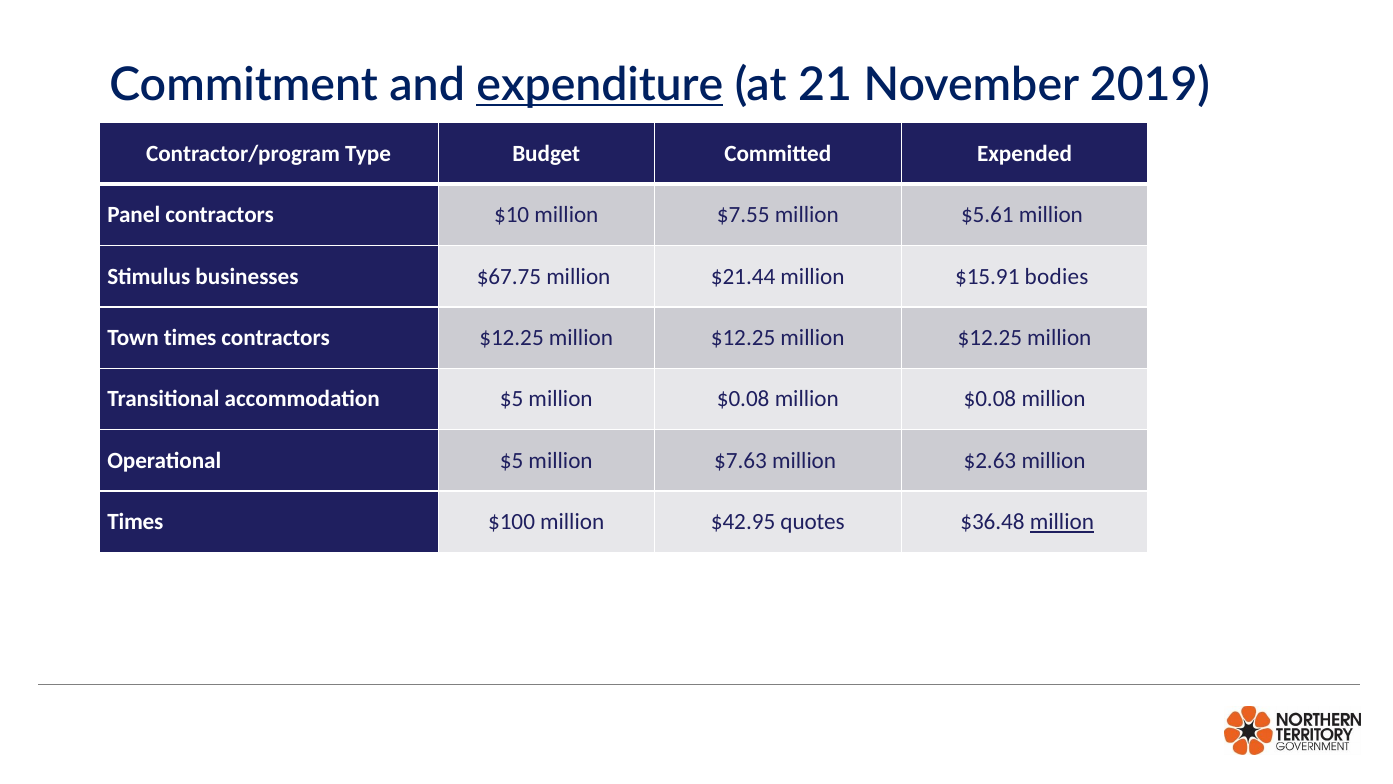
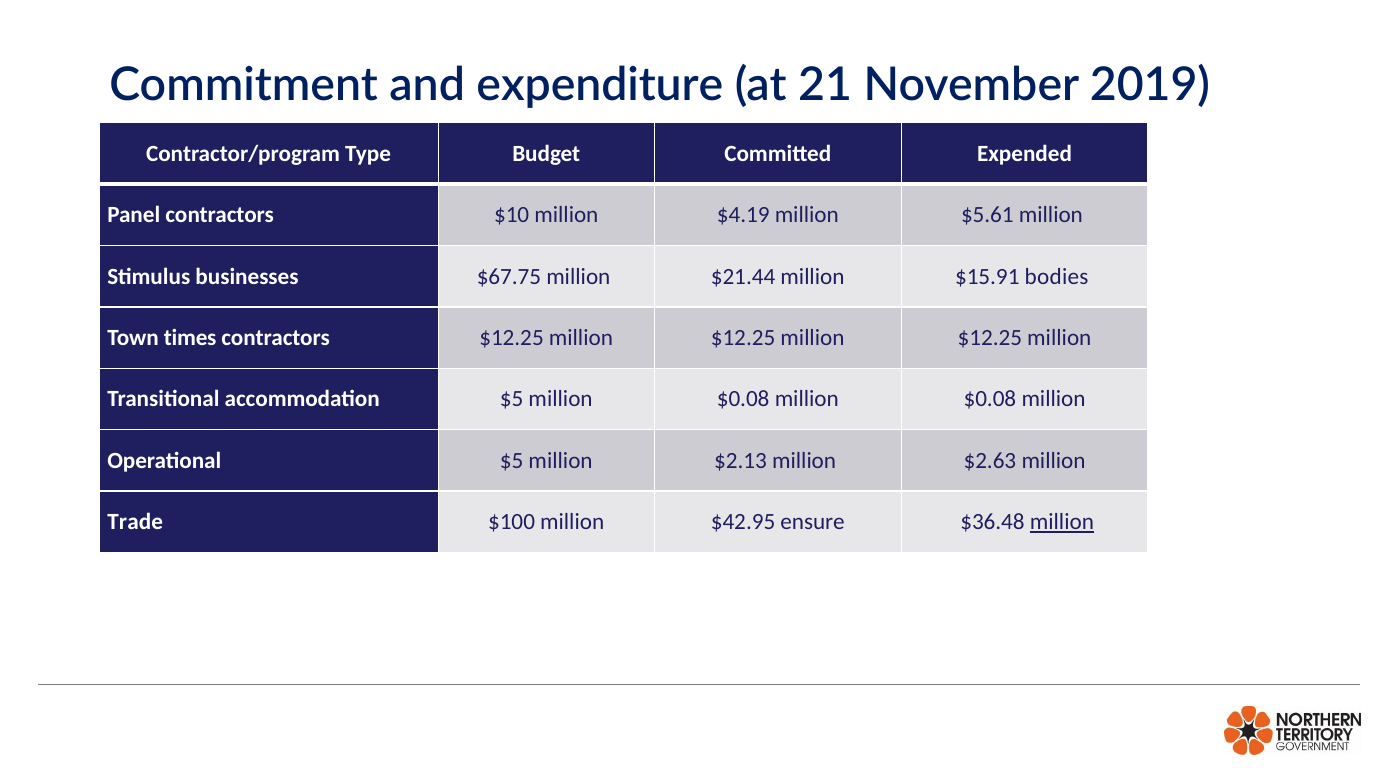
expenditure underline: present -> none (600, 85)
$7.55: $7.55 -> $4.19 (743, 215)
$7.63: $7.63 -> $2.13 (741, 460)
Times: Times -> Trade (135, 522)
quotes: quotes -> ensure (813, 522)
